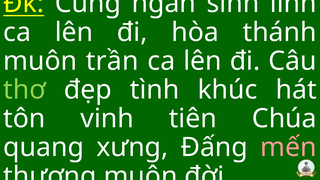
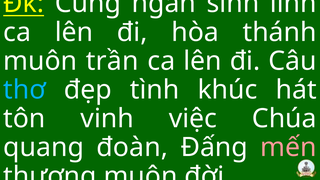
thơ colour: light green -> light blue (24, 90)
tiên: tiên -> việc (193, 119)
xưng: xưng -> đoàn (132, 147)
